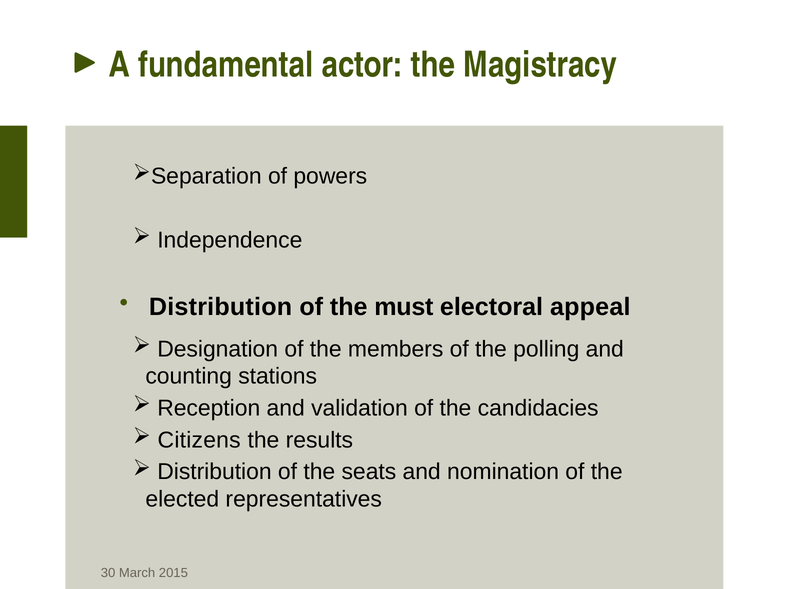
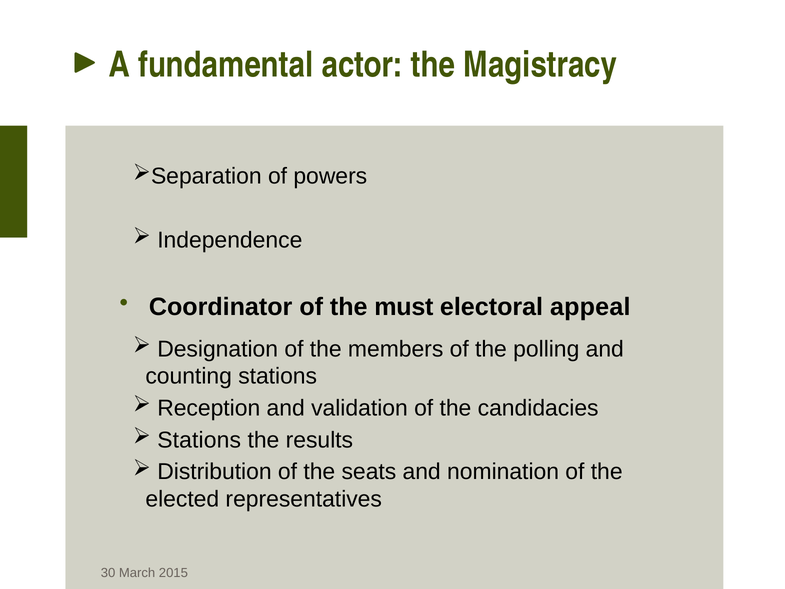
Distribution: Distribution -> Coordinator (221, 307)
Citizens: Citizens -> Stations (199, 440)
